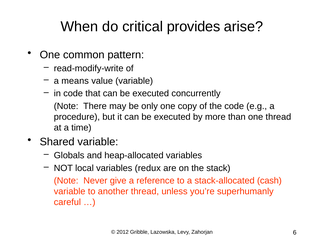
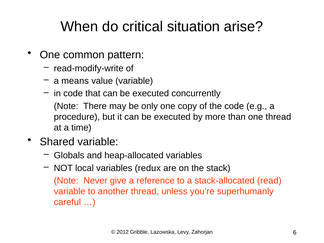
provides: provides -> situation (194, 27)
cash: cash -> read (269, 181)
